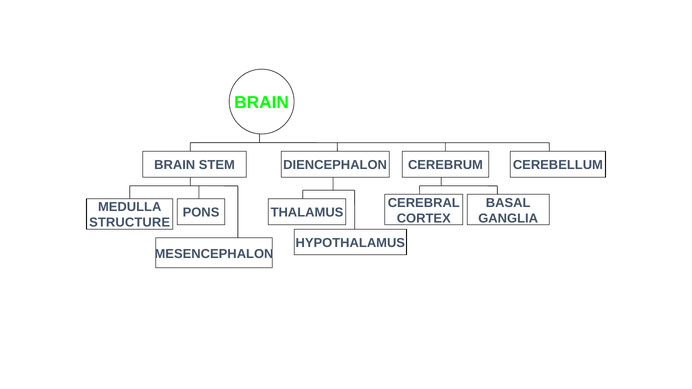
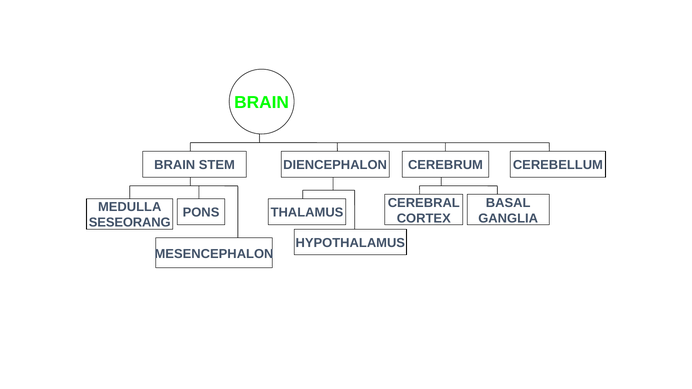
STRUCTURE: STRUCTURE -> SESEORANG (130, 223)
